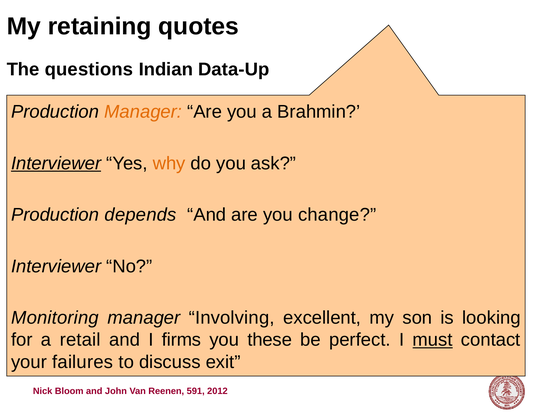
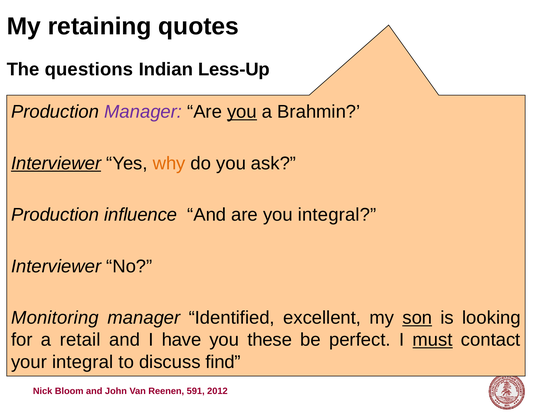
Data-Up: Data-Up -> Less-Up (234, 70)
Manager colour: orange -> purple (143, 112)
you underline: none -> present (242, 112)
depends: depends -> influence (141, 215)
you change: change -> integral (337, 215)
Involving: Involving -> Identified (232, 318)
son underline: none -> present (417, 318)
firms: firms -> have (182, 341)
your failures: failures -> integral (83, 363)
exit: exit -> find (223, 363)
